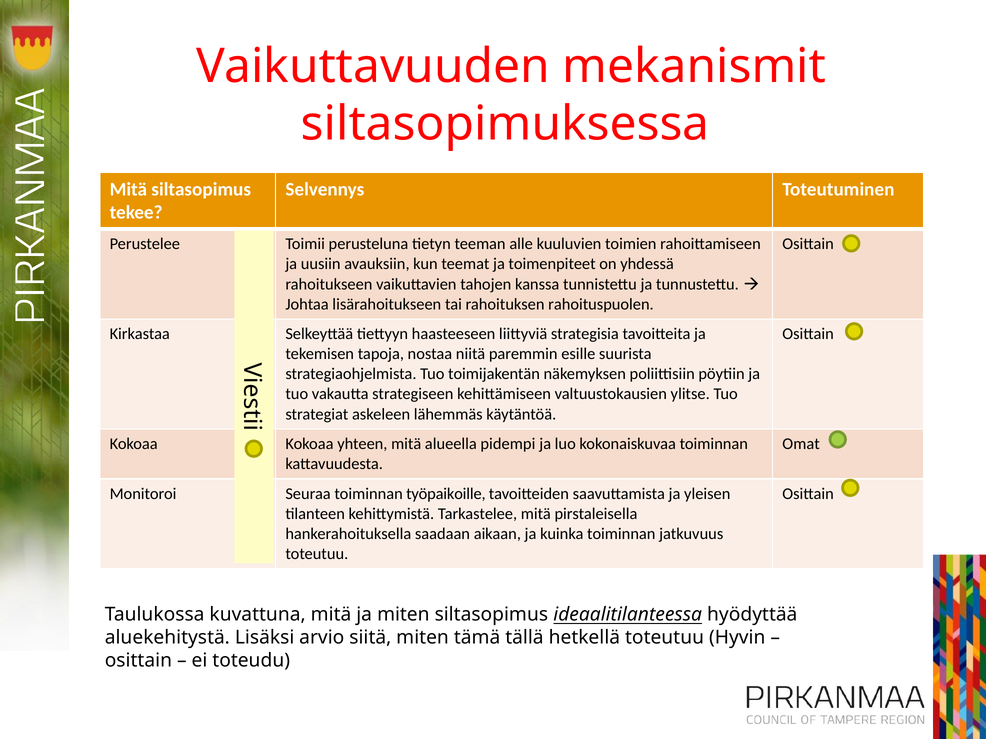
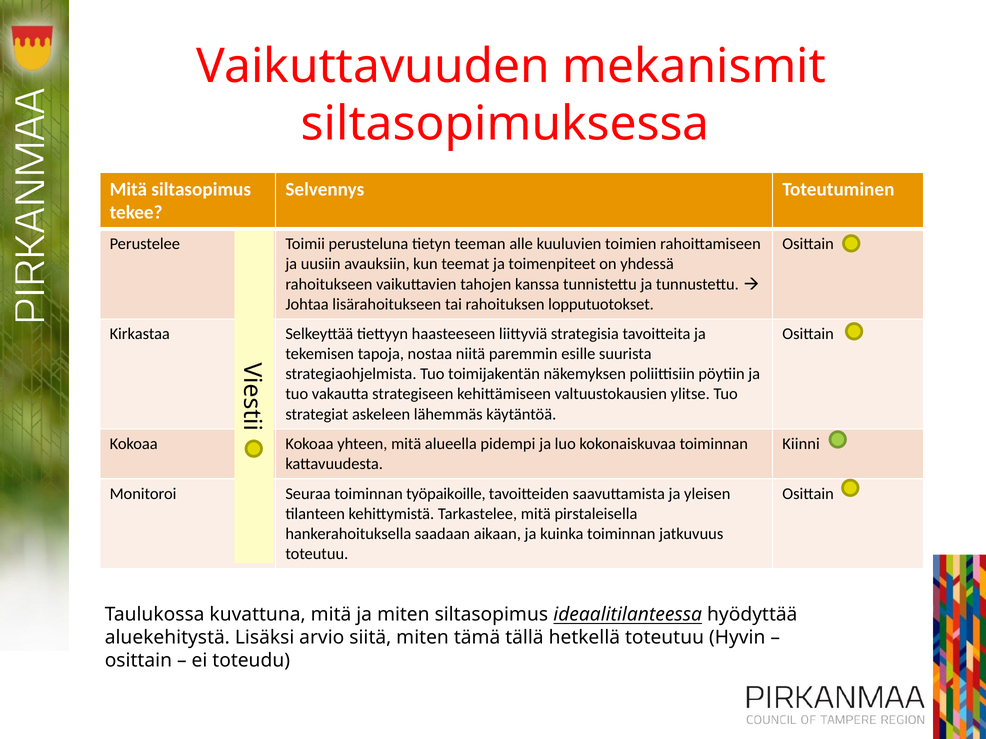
rahoituspuolen: rahoituspuolen -> lopputuotokset (601, 304)
Omat: Omat -> Kiinni (801, 444)
